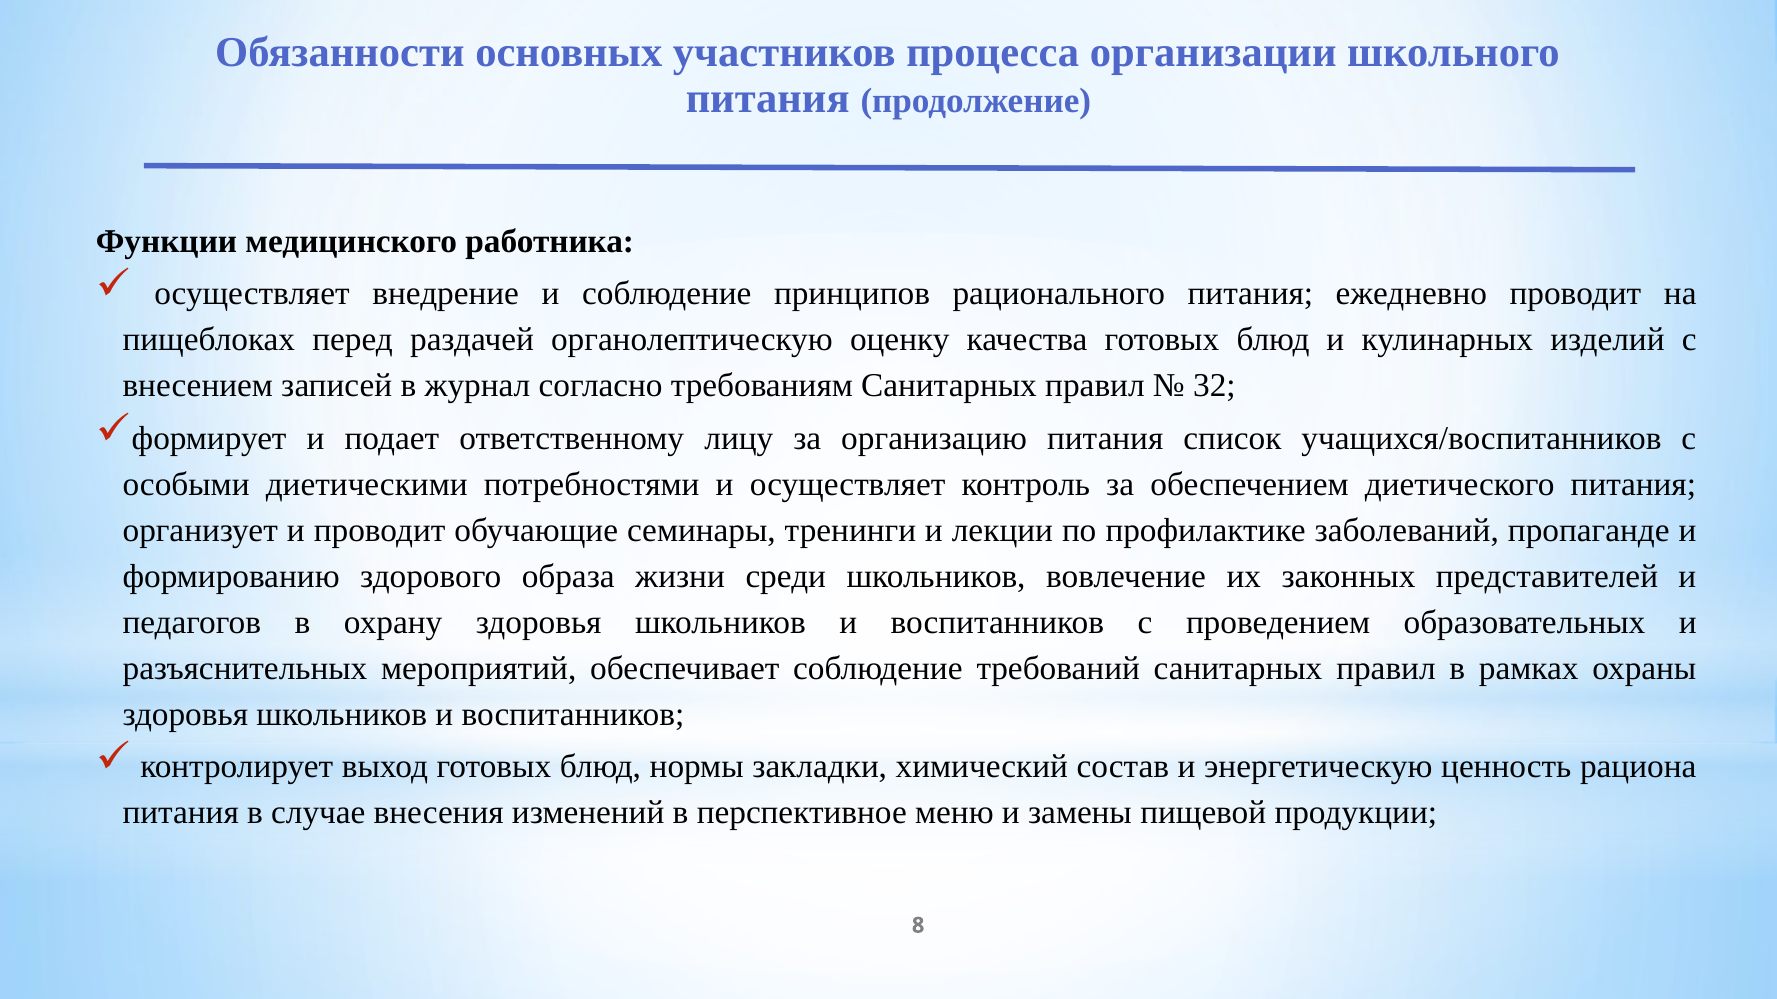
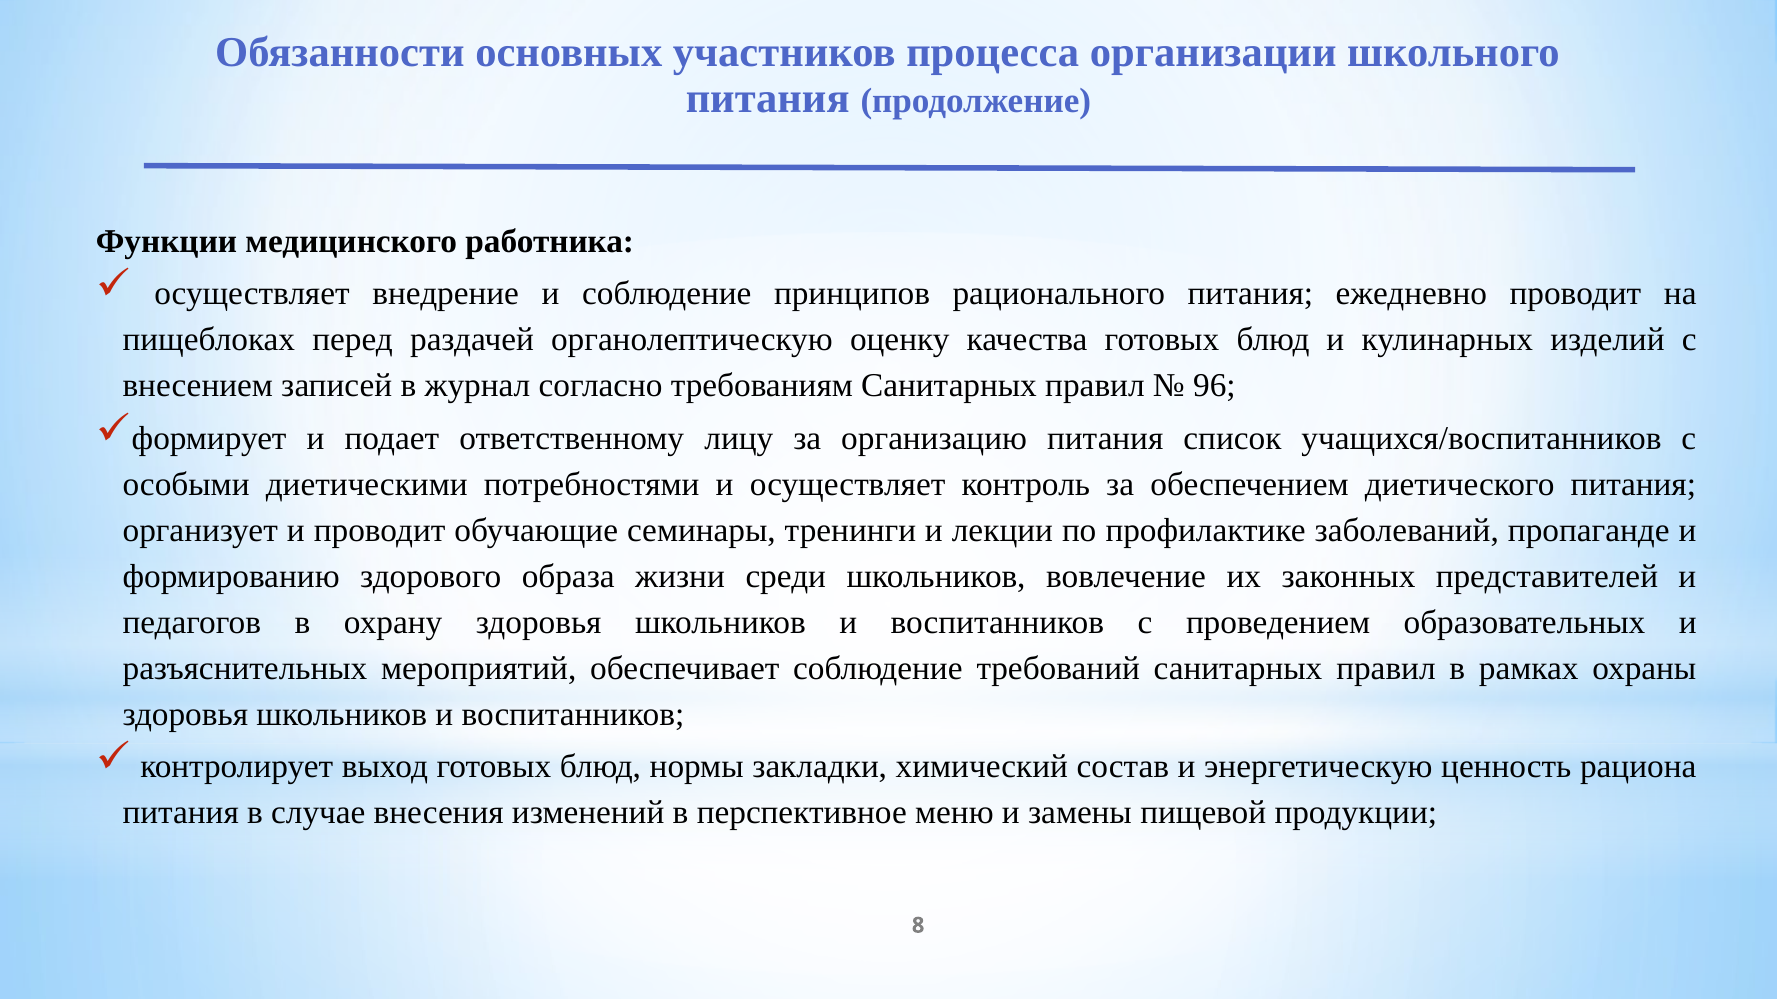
32: 32 -> 96 (1214, 386)
